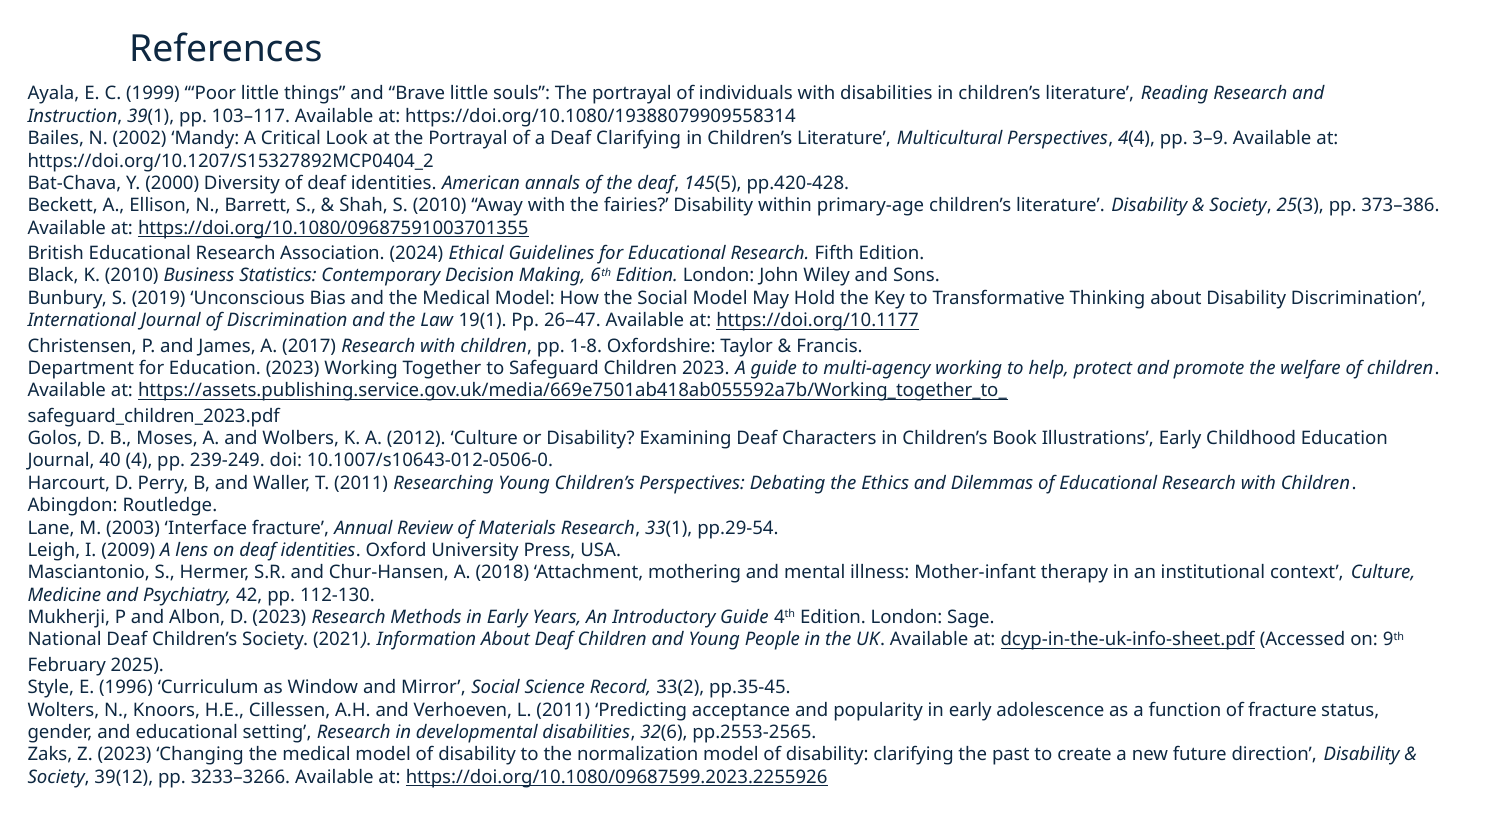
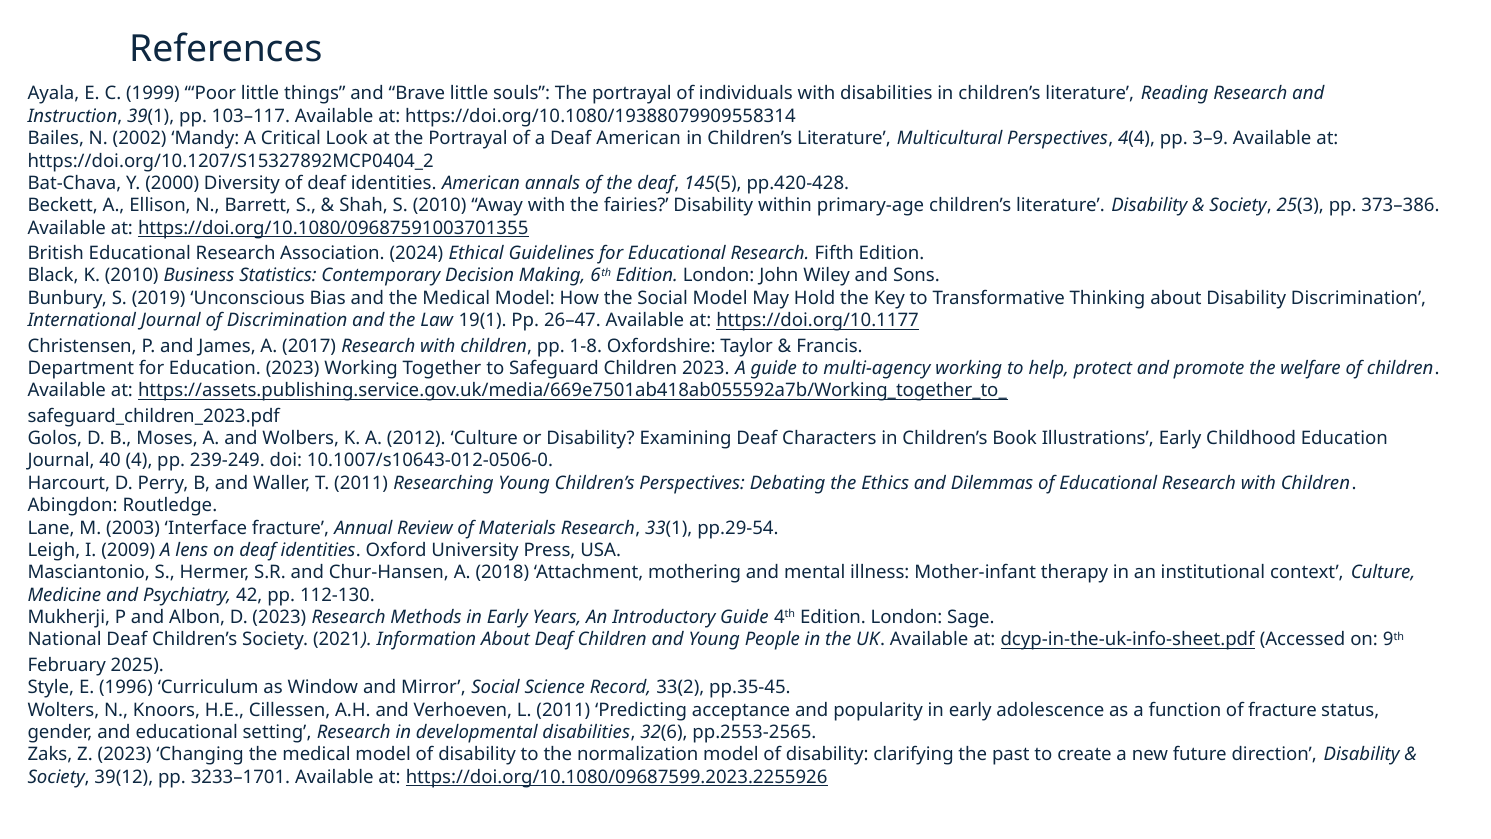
Deaf Clarifying: Clarifying -> American (639, 139)
3233–3266: 3233–3266 -> 3233–1701 (240, 777)
